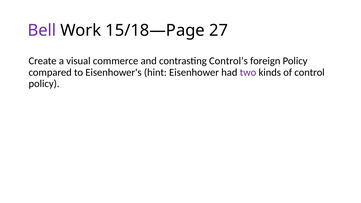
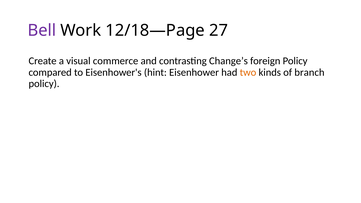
15/18—Page: 15/18—Page -> 12/18—Page (155, 30)
Control’s: Control’s -> Change’s (228, 61)
two colour: purple -> orange (248, 72)
control: control -> branch (309, 72)
